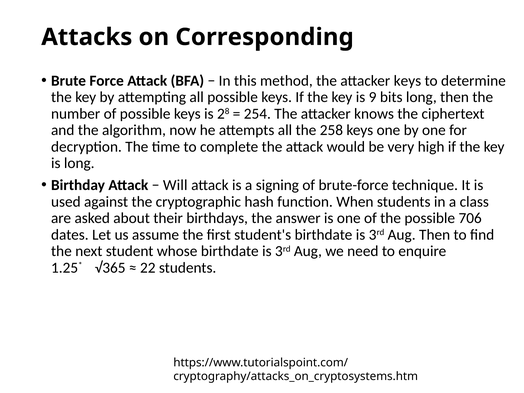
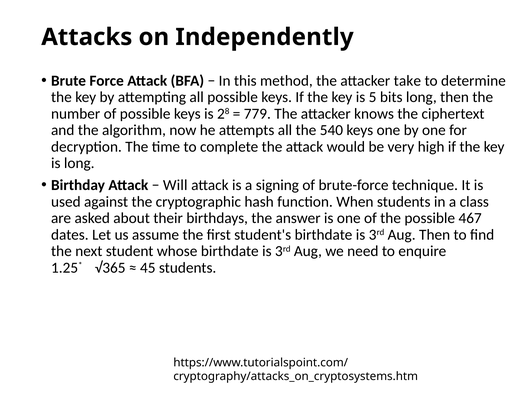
Corresponding: Corresponding -> Independently (265, 37)
attacker keys: keys -> take (407, 81)
9: 9 -> 5 (373, 97)
254: 254 -> 779 (257, 114)
258: 258 -> 540 (331, 130)
706: 706 -> 467 (470, 218)
22: 22 -> 45 (148, 268)
